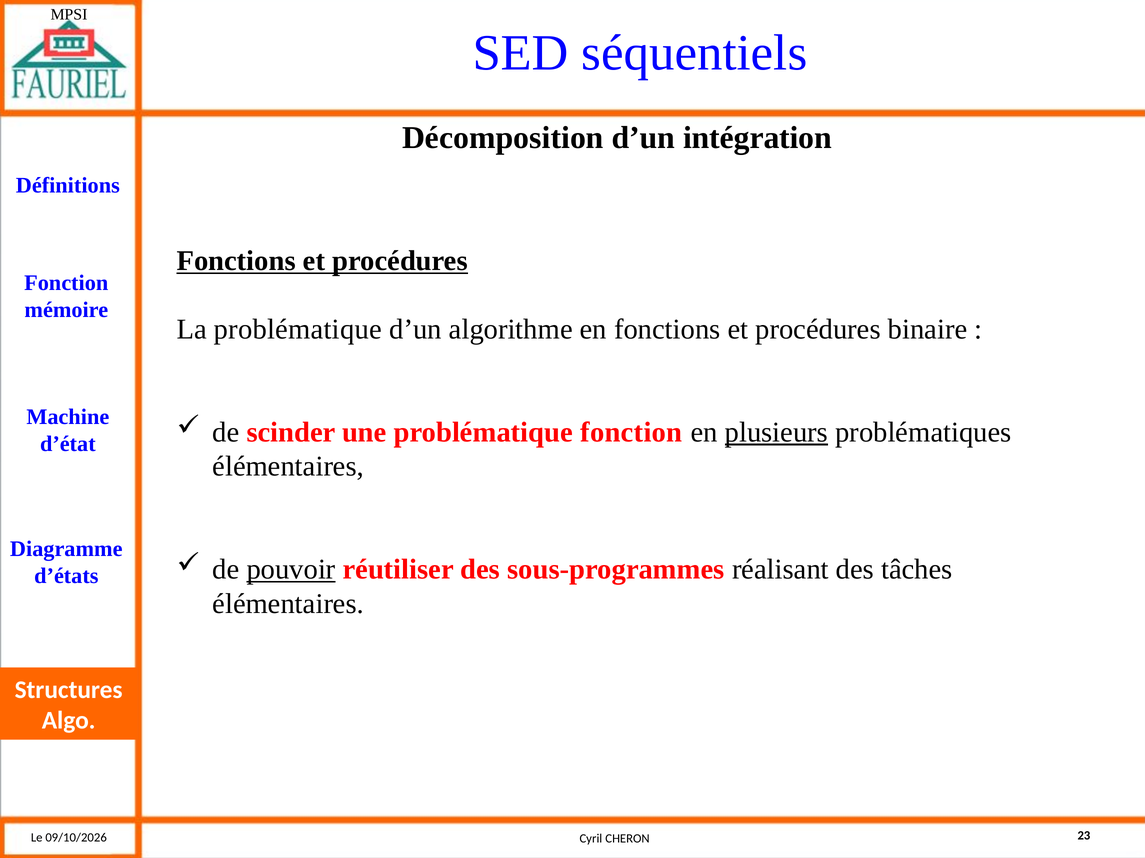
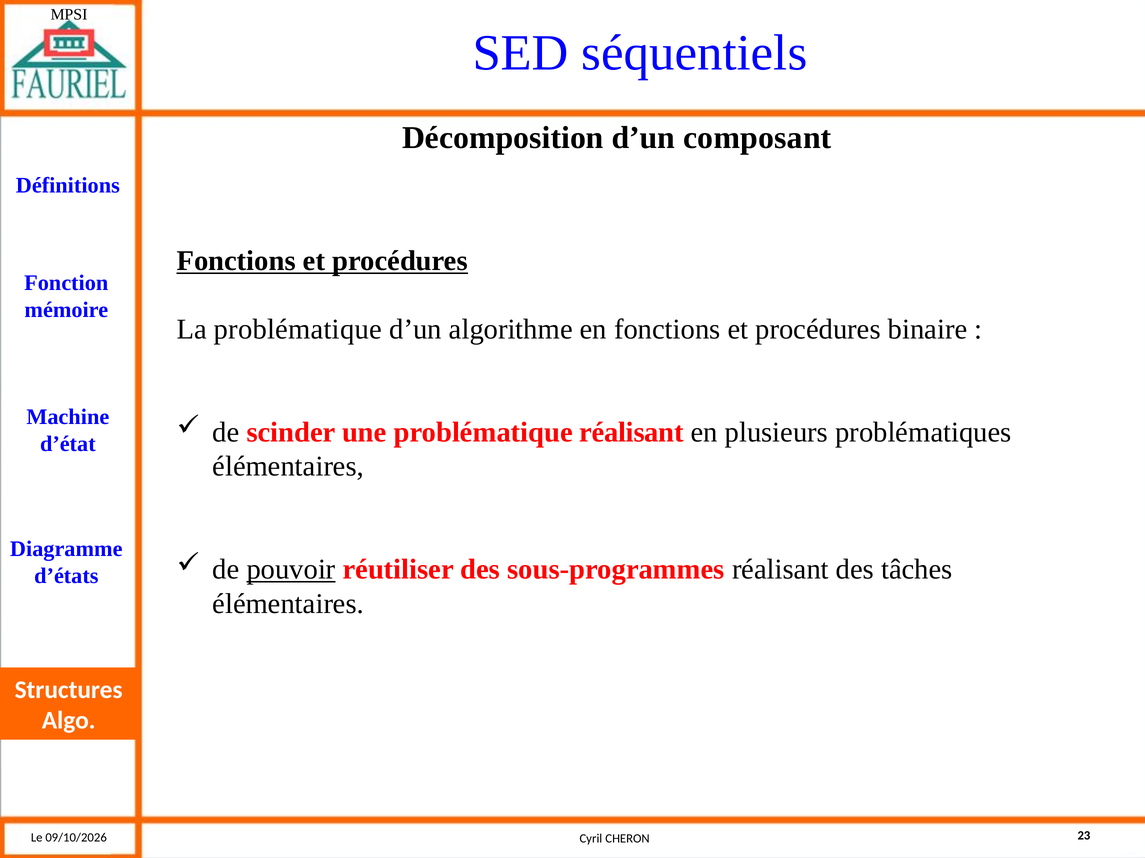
intégration: intégration -> composant (757, 138)
problématique fonction: fonction -> réalisant (632, 433)
plusieurs underline: present -> none (776, 433)
